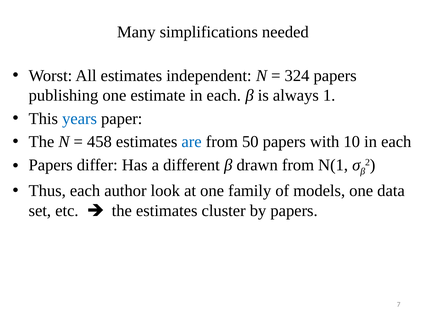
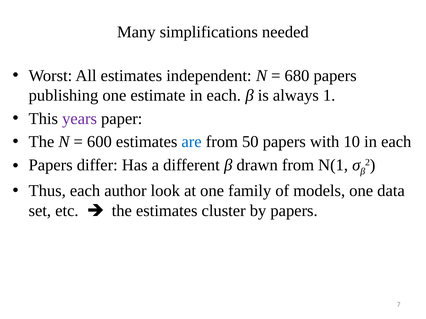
324: 324 -> 680 (297, 76)
years colour: blue -> purple (80, 119)
458: 458 -> 600 (99, 142)
